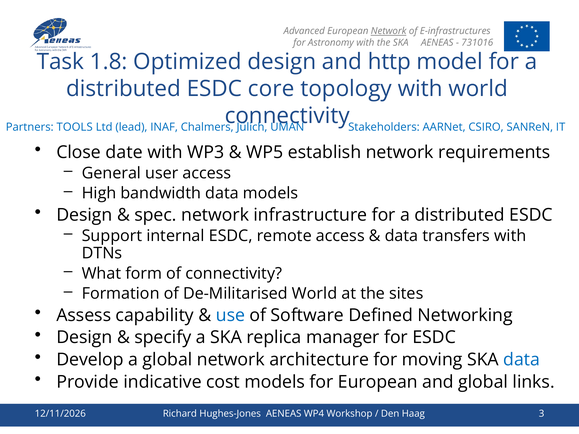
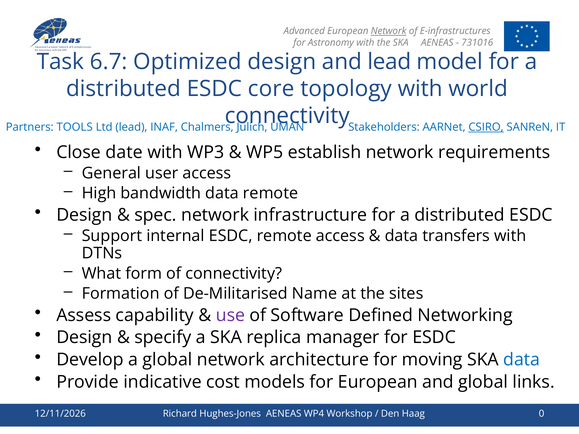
1.8: 1.8 -> 6.7 (109, 62)
and http: http -> lead (389, 62)
CSIRO underline: none -> present (486, 127)
data models: models -> remote (271, 193)
De-Militarised World: World -> Name (314, 294)
use colour: blue -> purple (230, 315)
3: 3 -> 0 (542, 414)
